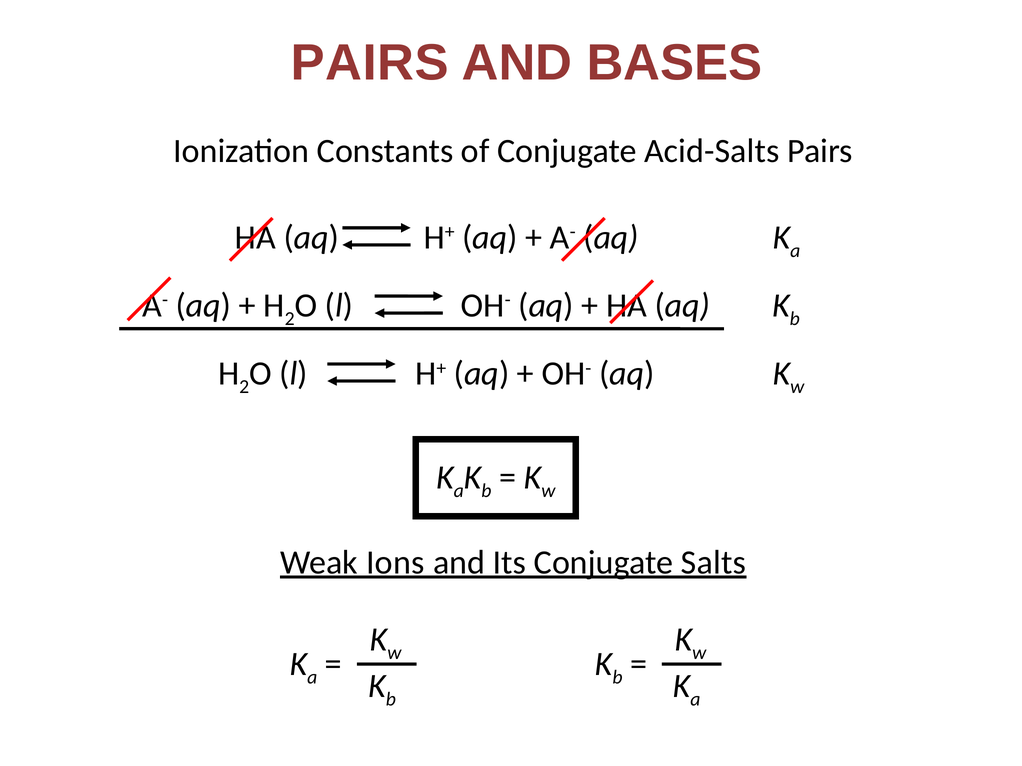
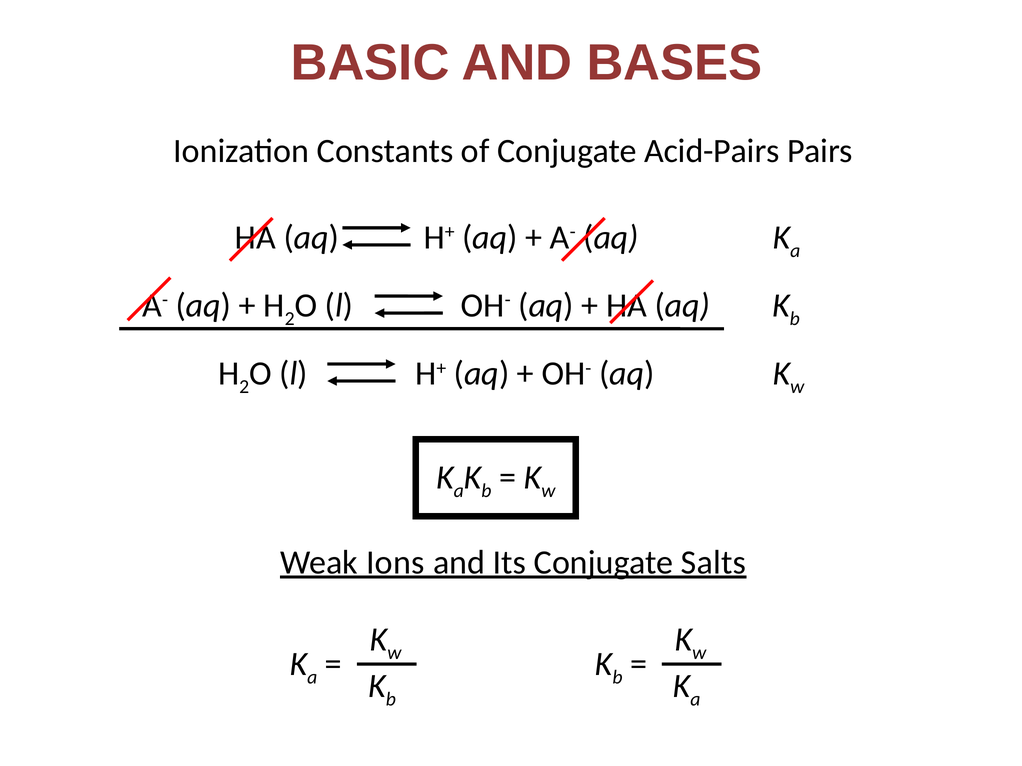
PAIRS: PAIRS -> BASIC (370, 63)
Acid-Salts: Acid-Salts -> Acid-Pairs (712, 151)
